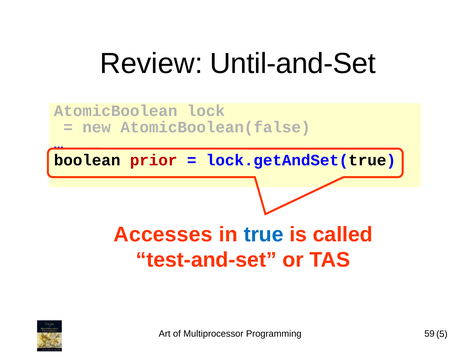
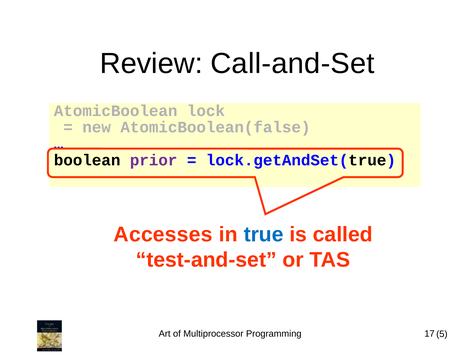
Until-and-Set: Until-and-Set -> Call-and-Set (293, 63)
prior colour: red -> purple (154, 160)
59: 59 -> 17 (429, 333)
